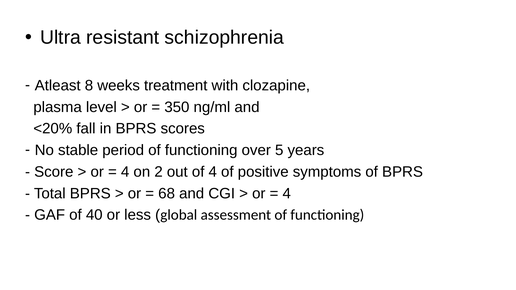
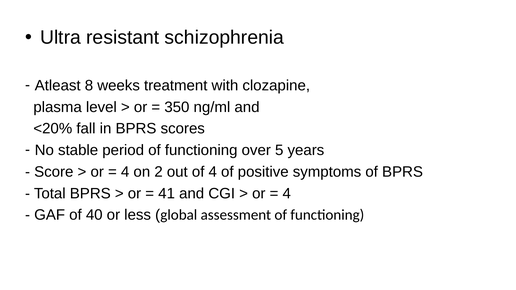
68: 68 -> 41 (167, 194)
